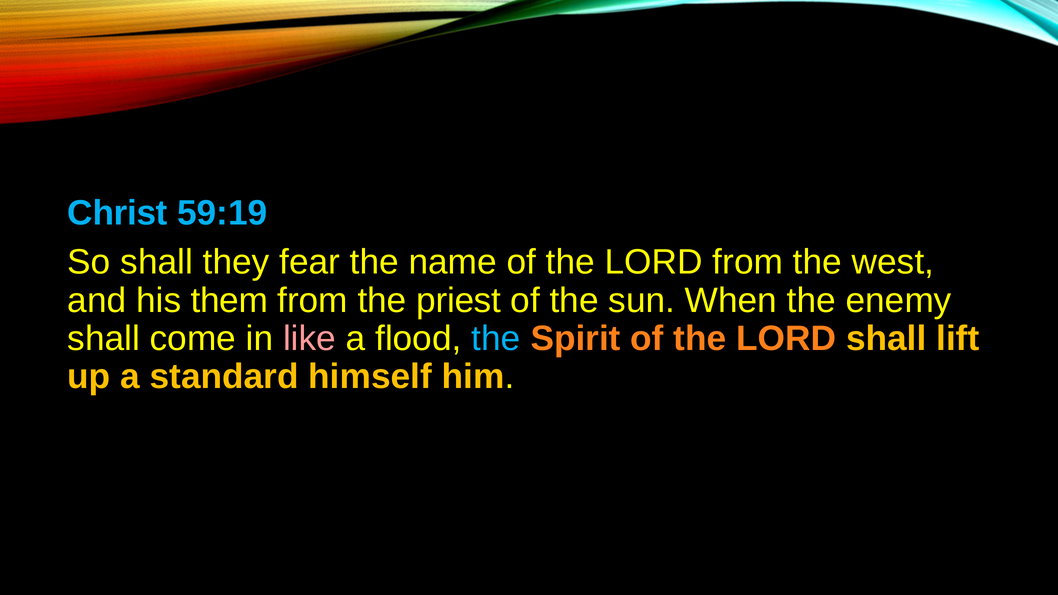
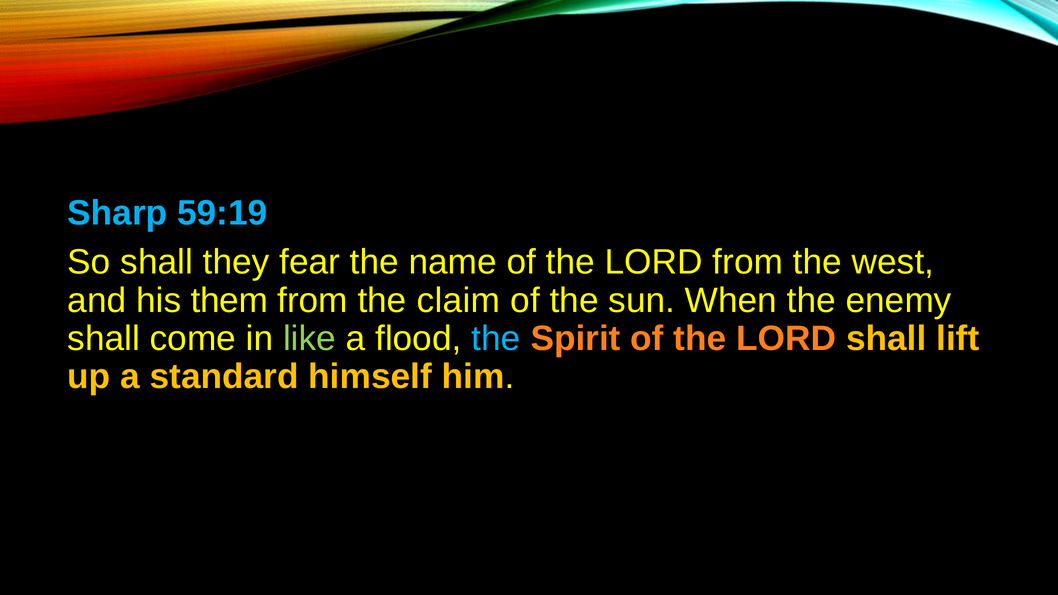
Christ: Christ -> Sharp (117, 213)
priest: priest -> claim (458, 301)
like colour: pink -> light green (310, 339)
